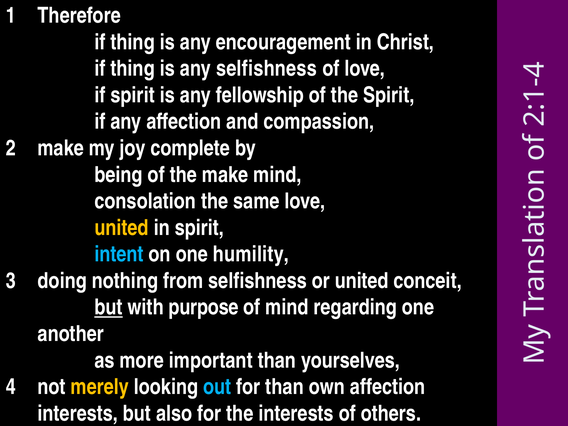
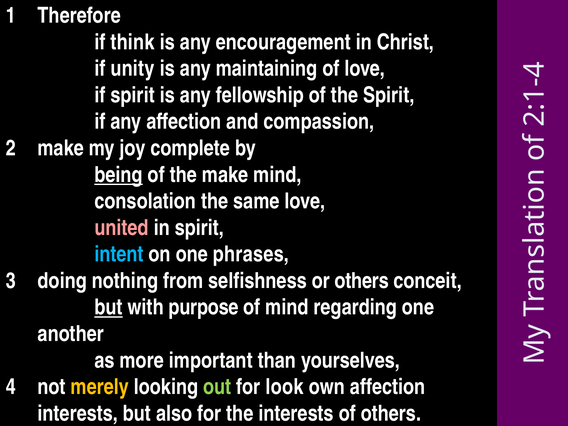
thing: thing -> think (132, 42)
thing: thing -> unity (132, 69)
any selfishness: selfishness -> maintaining (267, 69)
being underline: none -> present (119, 175)
united colour: yellow -> pink (122, 228)
humility: humility -> phrases (251, 254)
or united: united -> others (362, 281)
out colour: light blue -> light green (217, 387)
for than: than -> look (285, 387)
